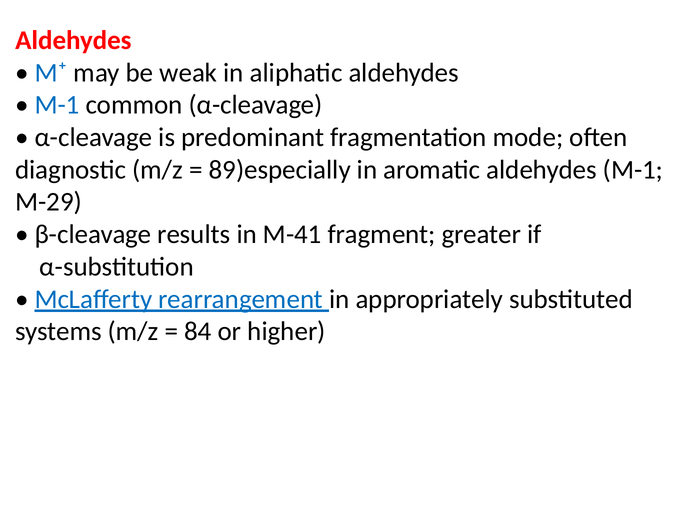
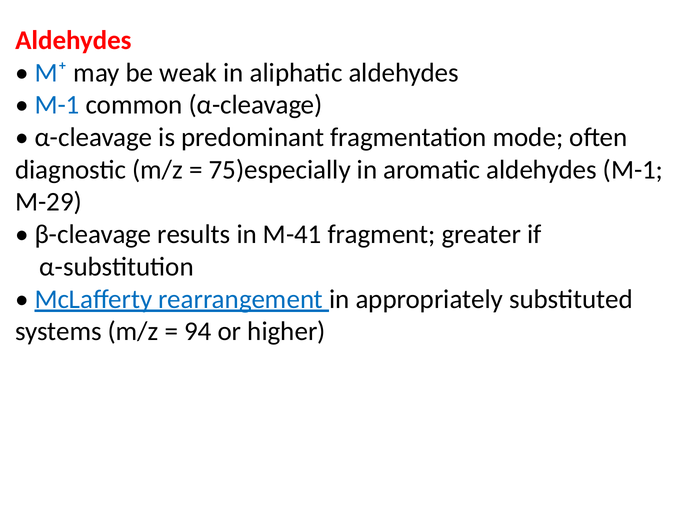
89)especially: 89)especially -> 75)especially (280, 170)
84: 84 -> 94 (198, 332)
